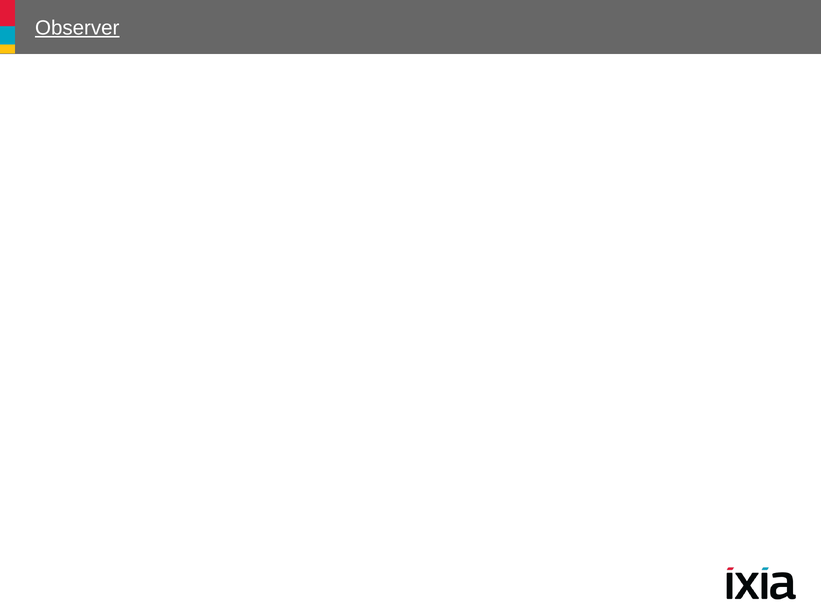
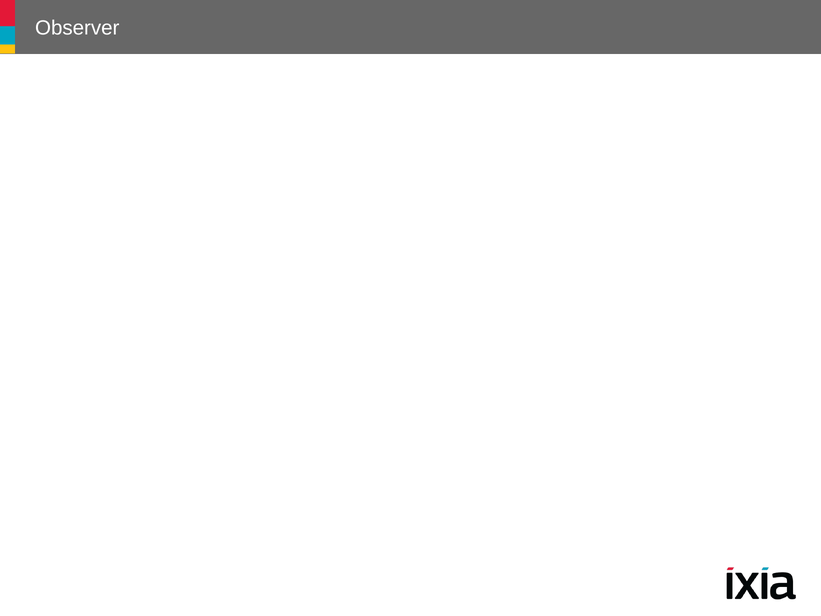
Observer underline: present -> none (77, 28)
